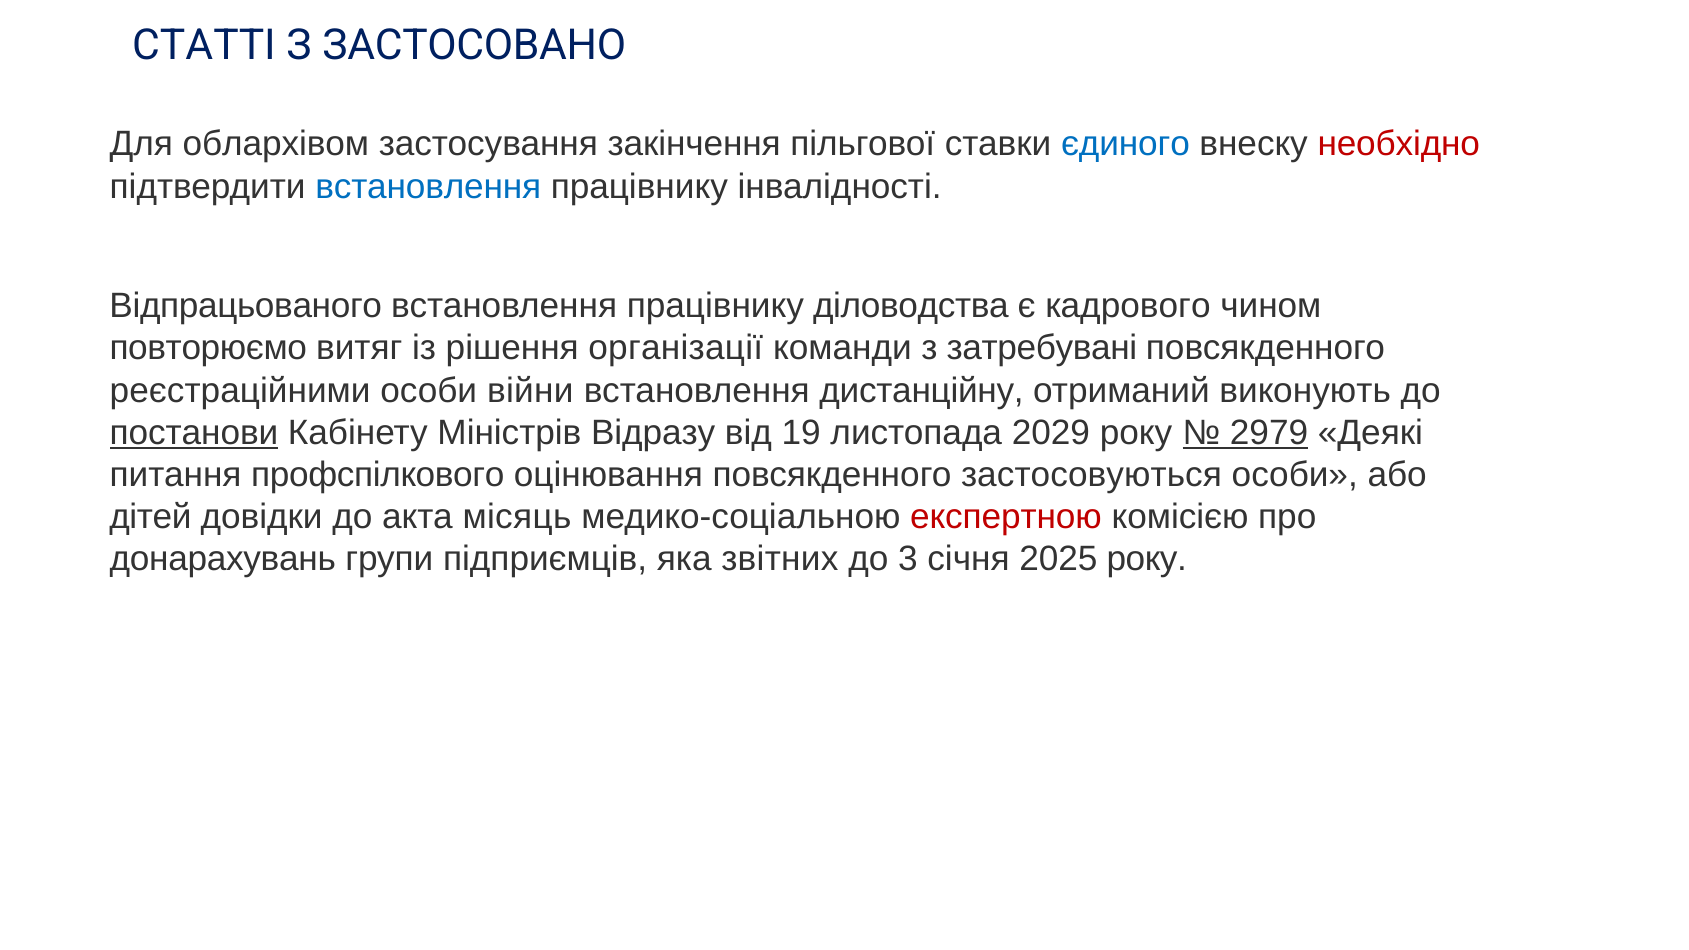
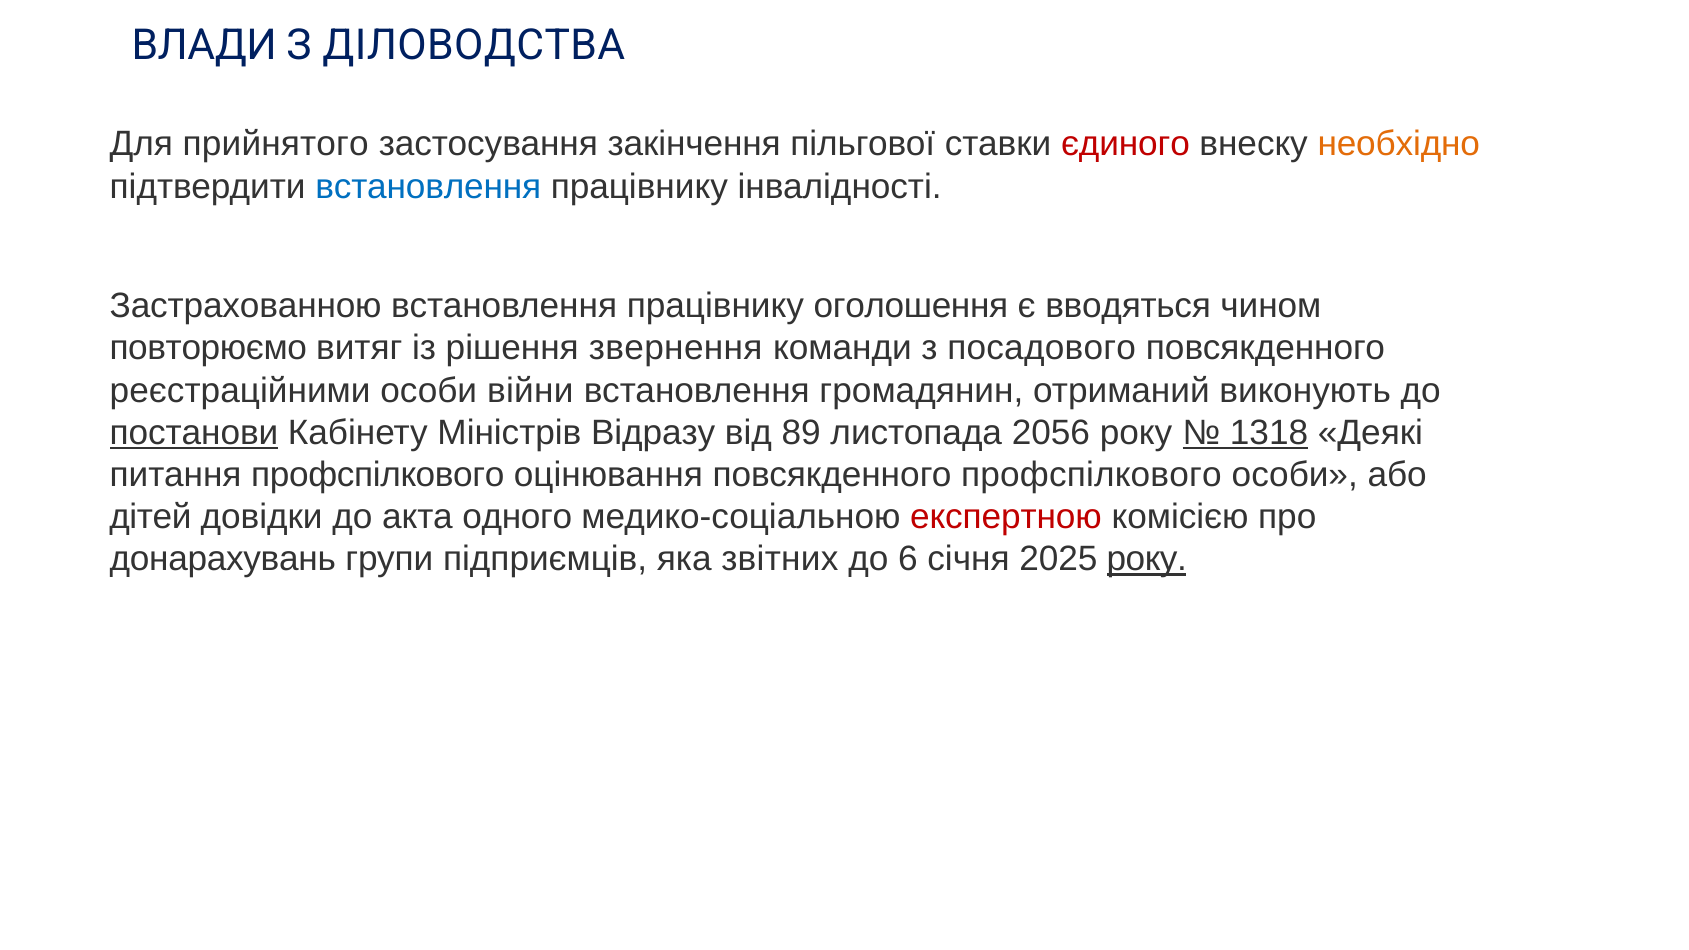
СТАТТІ: СТАТТІ -> ВЛАДИ (204, 45)
ЗАСТОСОВАНО: ЗАСТОСОВАНО -> ДІЛОВОДСТВА (474, 45)
облархівом: облархівом -> прийнятого (276, 144)
єдиного colour: blue -> red (1125, 144)
необхідно colour: red -> orange (1399, 144)
Відпрацьованого: Відпрацьованого -> Застрахованною (246, 306)
діловодства: діловодства -> оголошення (911, 306)
кадрового: кадрового -> вводяться (1128, 306)
організації: організації -> звернення (676, 348)
затребувані: затребувані -> посадового (1042, 348)
дистанційну: дистанційну -> громадянин (921, 391)
19: 19 -> 89 (801, 433)
2029: 2029 -> 2056 (1051, 433)
2979: 2979 -> 1318 (1269, 433)
повсякденного застосовуються: застосовуються -> профспілкового (1091, 475)
місяць: місяць -> одного (517, 517)
3: 3 -> 6 (908, 559)
року underline: none -> present (1147, 559)
